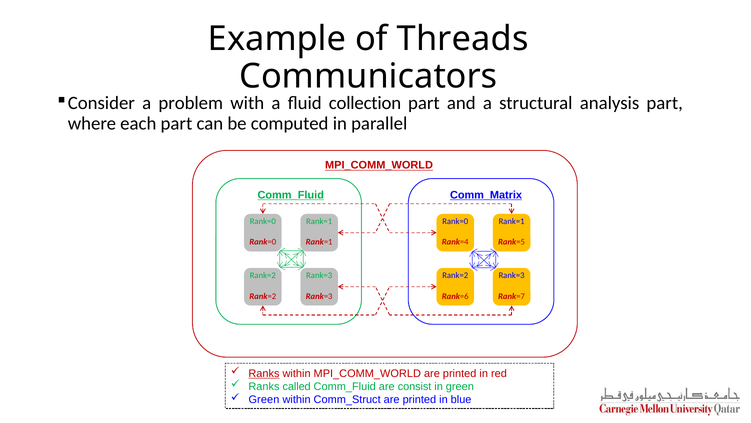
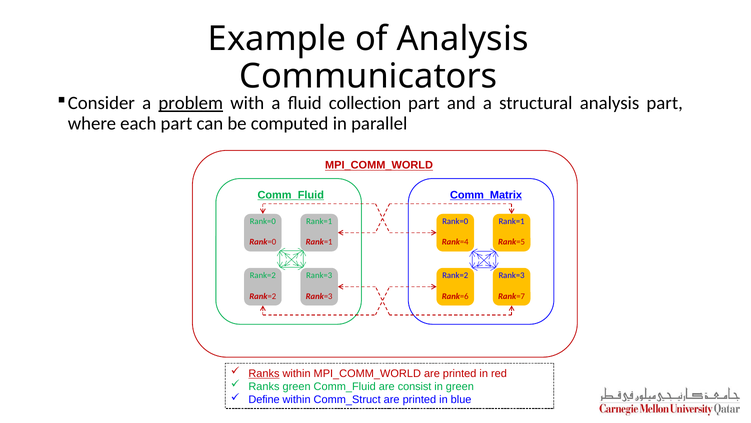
of Threads: Threads -> Analysis (463, 39)
problem underline: none -> present (191, 103)
Ranks called: called -> green (297, 386)
Green: Green -> Define (264, 399)
